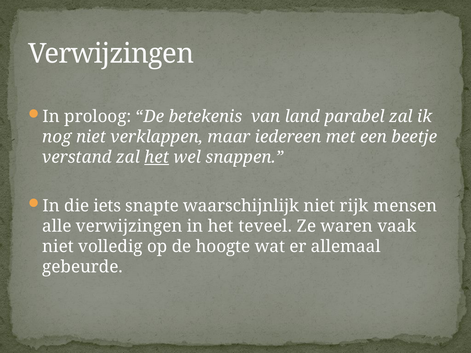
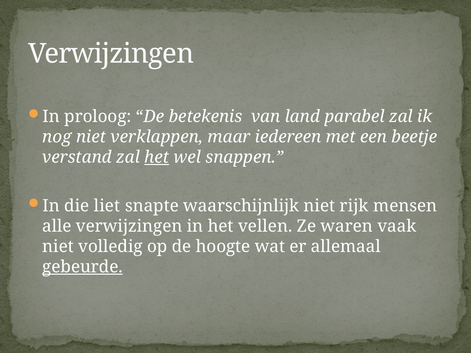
iets: iets -> liet (107, 206)
teveel: teveel -> vellen (265, 226)
gebeurde underline: none -> present (83, 267)
